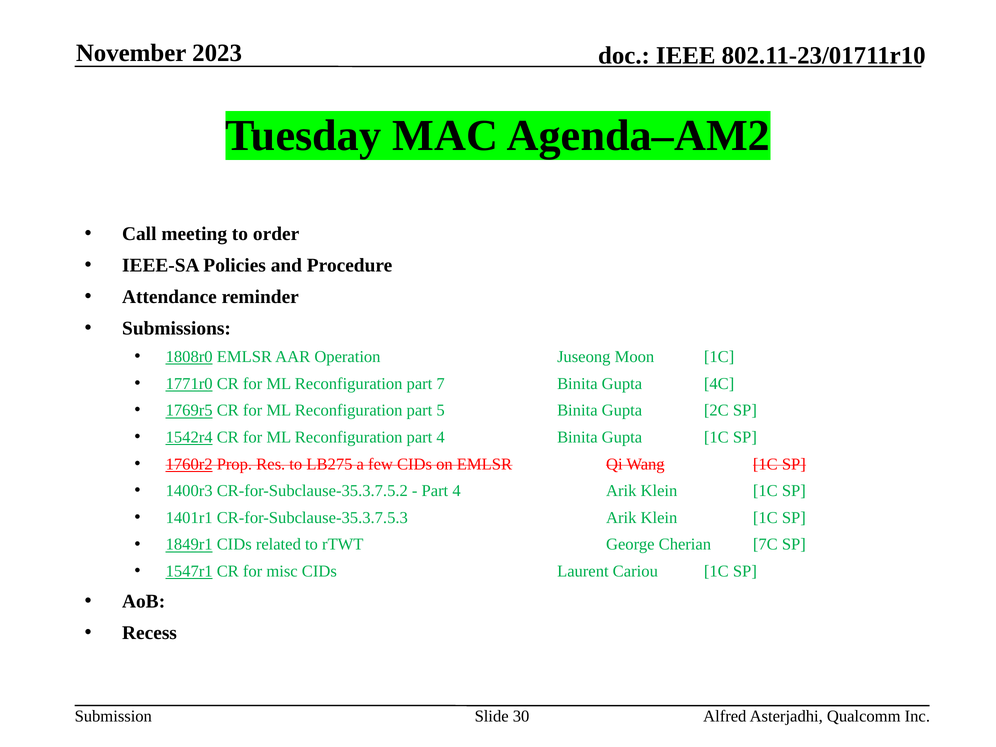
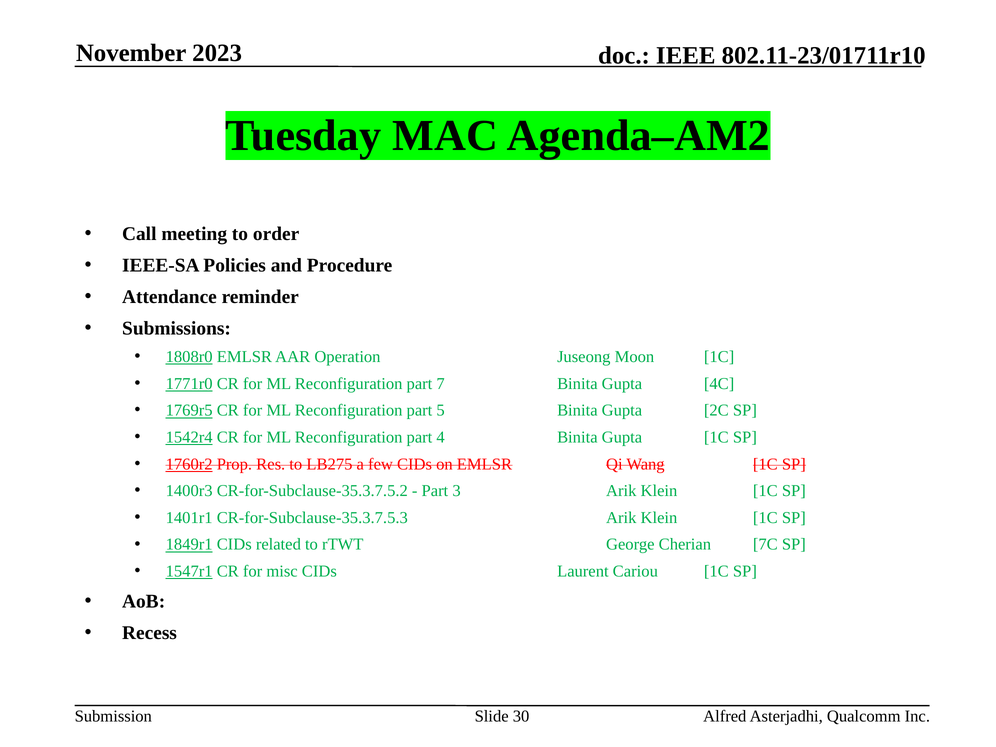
4: 4 -> 3 (457, 491)
